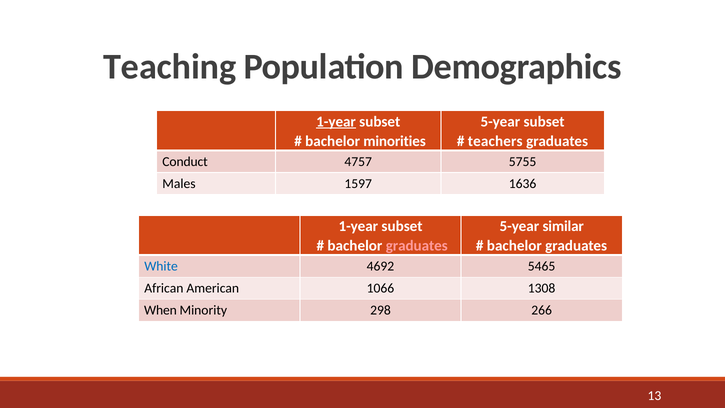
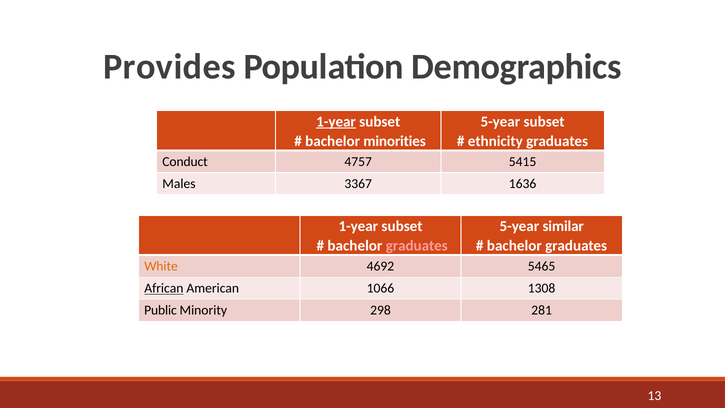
Teaching: Teaching -> Provides (169, 67)
teachers: teachers -> ethnicity (495, 141)
5755: 5755 -> 5415 (523, 162)
1597: 1597 -> 3367 (358, 184)
White colour: blue -> orange (161, 266)
African underline: none -> present (164, 288)
When: When -> Public (160, 310)
266: 266 -> 281 (542, 310)
